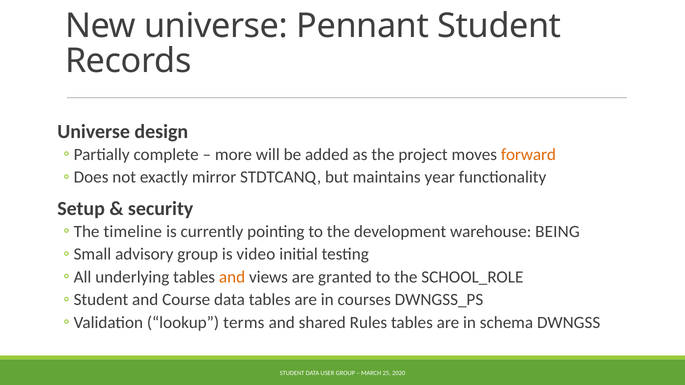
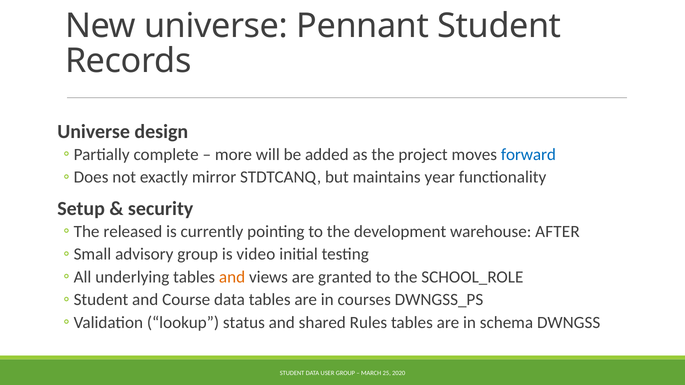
forward colour: orange -> blue (528, 155)
timeline: timeline -> released (133, 232)
BEING: BEING -> AFTER (557, 232)
terms: terms -> status (244, 323)
